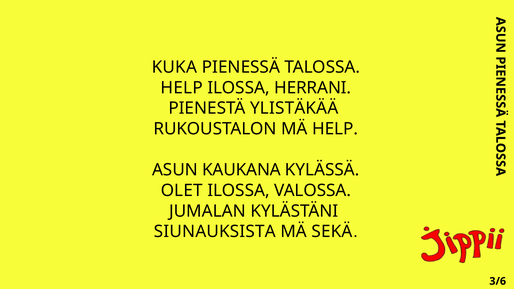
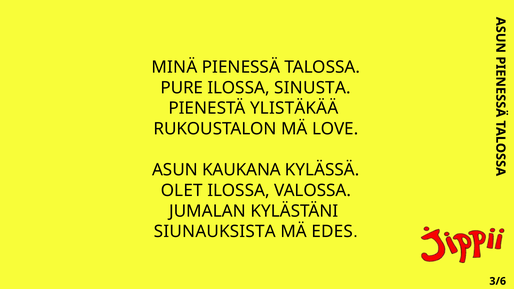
KUKA: KUKA -> MINÄ (174, 67)
HELP: HELP -> PURE (182, 88)
HERRANI: HERRANI -> SINUSTA (313, 88)
MÄ HELP: HELP -> LOVE (335, 129)
SEKÄ: SEKÄ -> EDES (332, 232)
